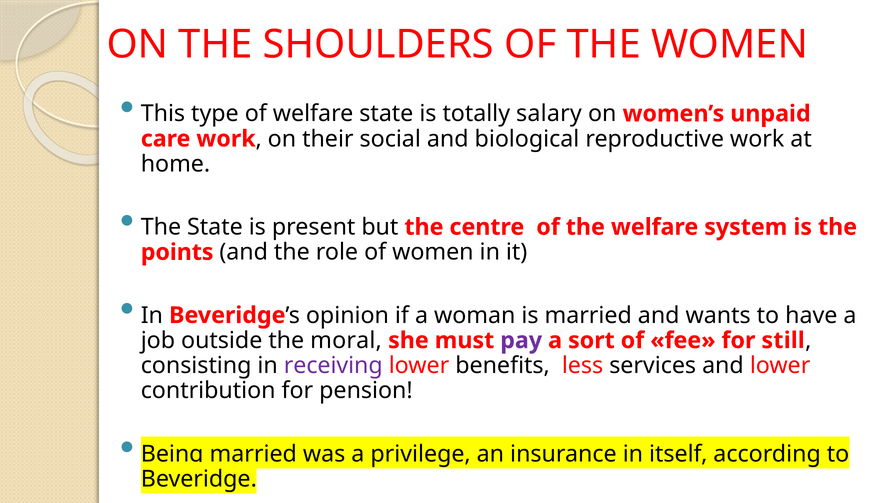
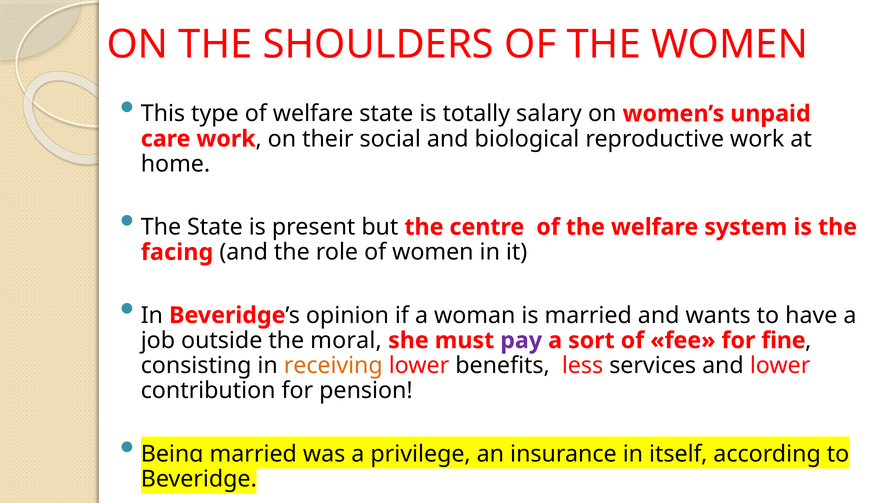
points: points -> facing (177, 252)
still: still -> fine (783, 340)
receiving colour: purple -> orange (333, 365)
